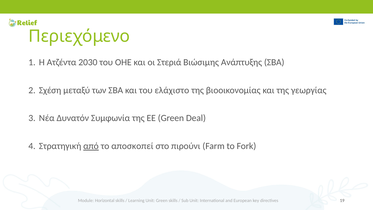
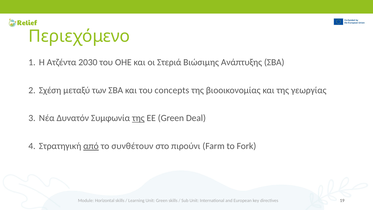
ελάχιστο: ελάχιστο -> concepts (172, 90)
της underline: none -> present (138, 118)
αποσκοπεί: αποσκοπεί -> συνθέτουν (132, 146)
